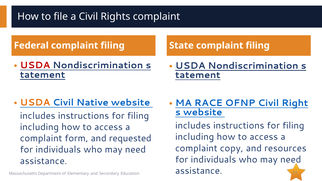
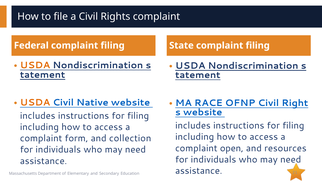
USDA colour: red -> orange (35, 65)
requested: requested -> collection (130, 138)
copy: copy -> open (232, 148)
